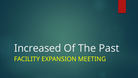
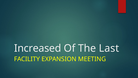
Past: Past -> Last (109, 48)
